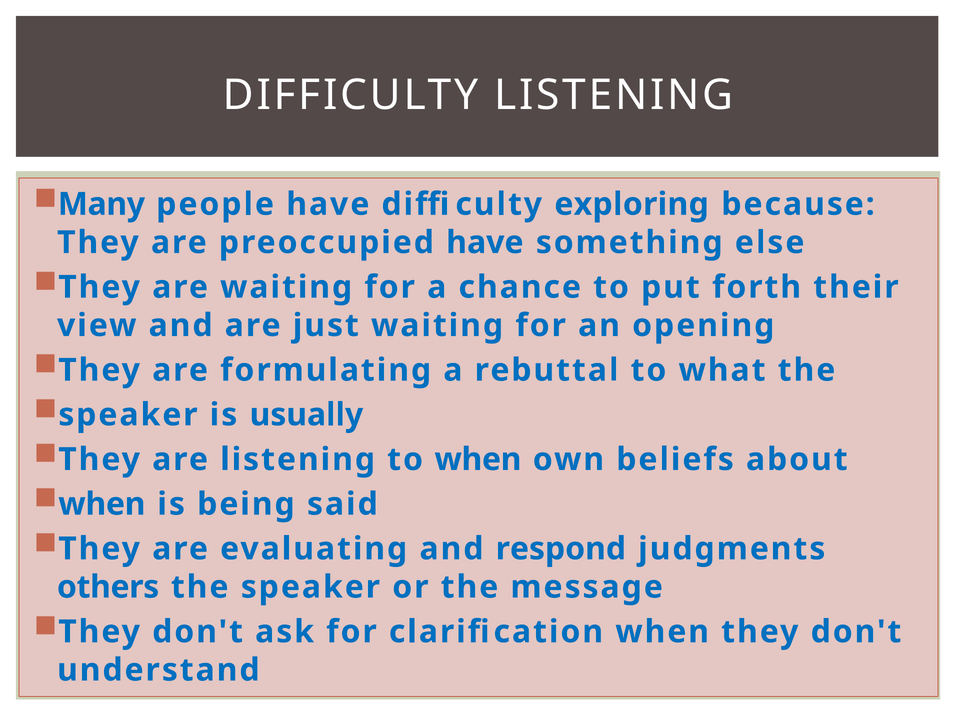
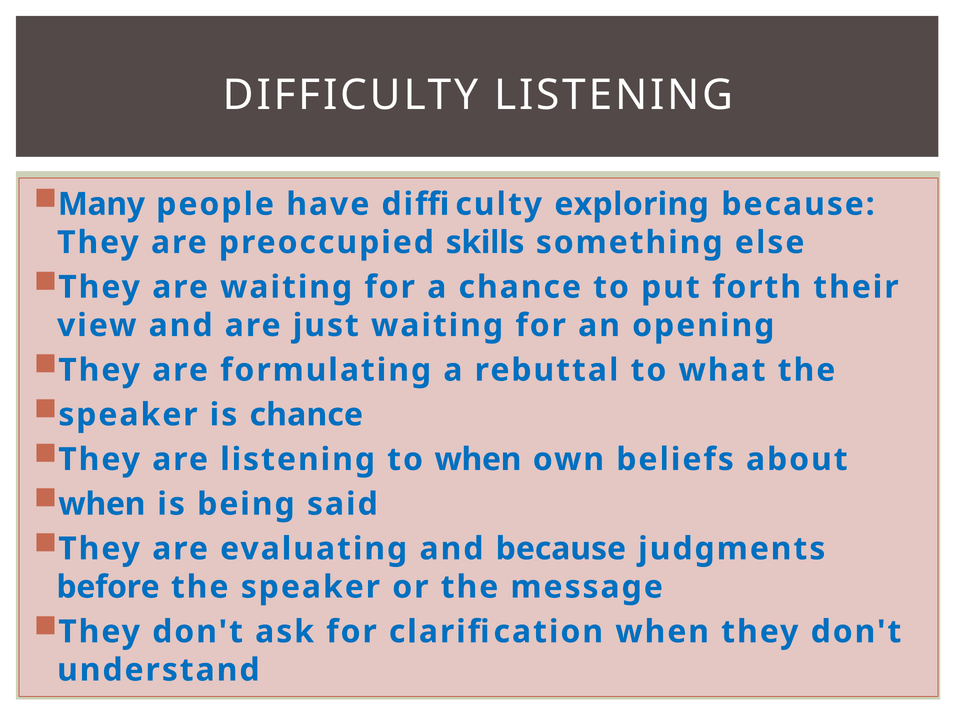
preoccupied have: have -> skills (485, 242)
is usually: usually -> chance (306, 415)
and respond: respond -> because (561, 549)
others: others -> before (108, 587)
